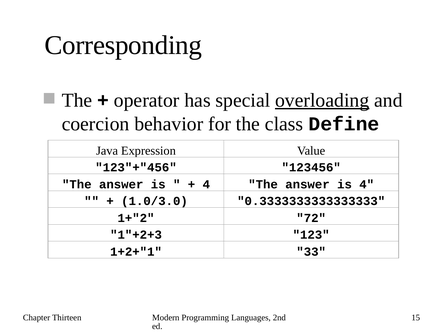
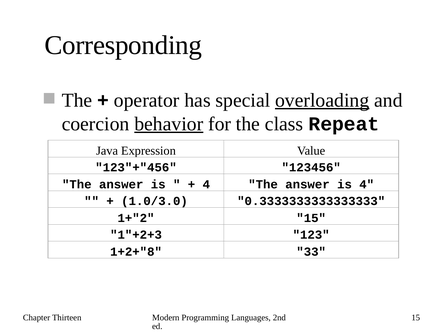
behavior underline: none -> present (169, 124)
Define: Define -> Repeat (344, 124)
1+"2 72: 72 -> 15 (311, 218)
1+2+"1: 1+2+"1 -> 1+2+"8 (136, 252)
